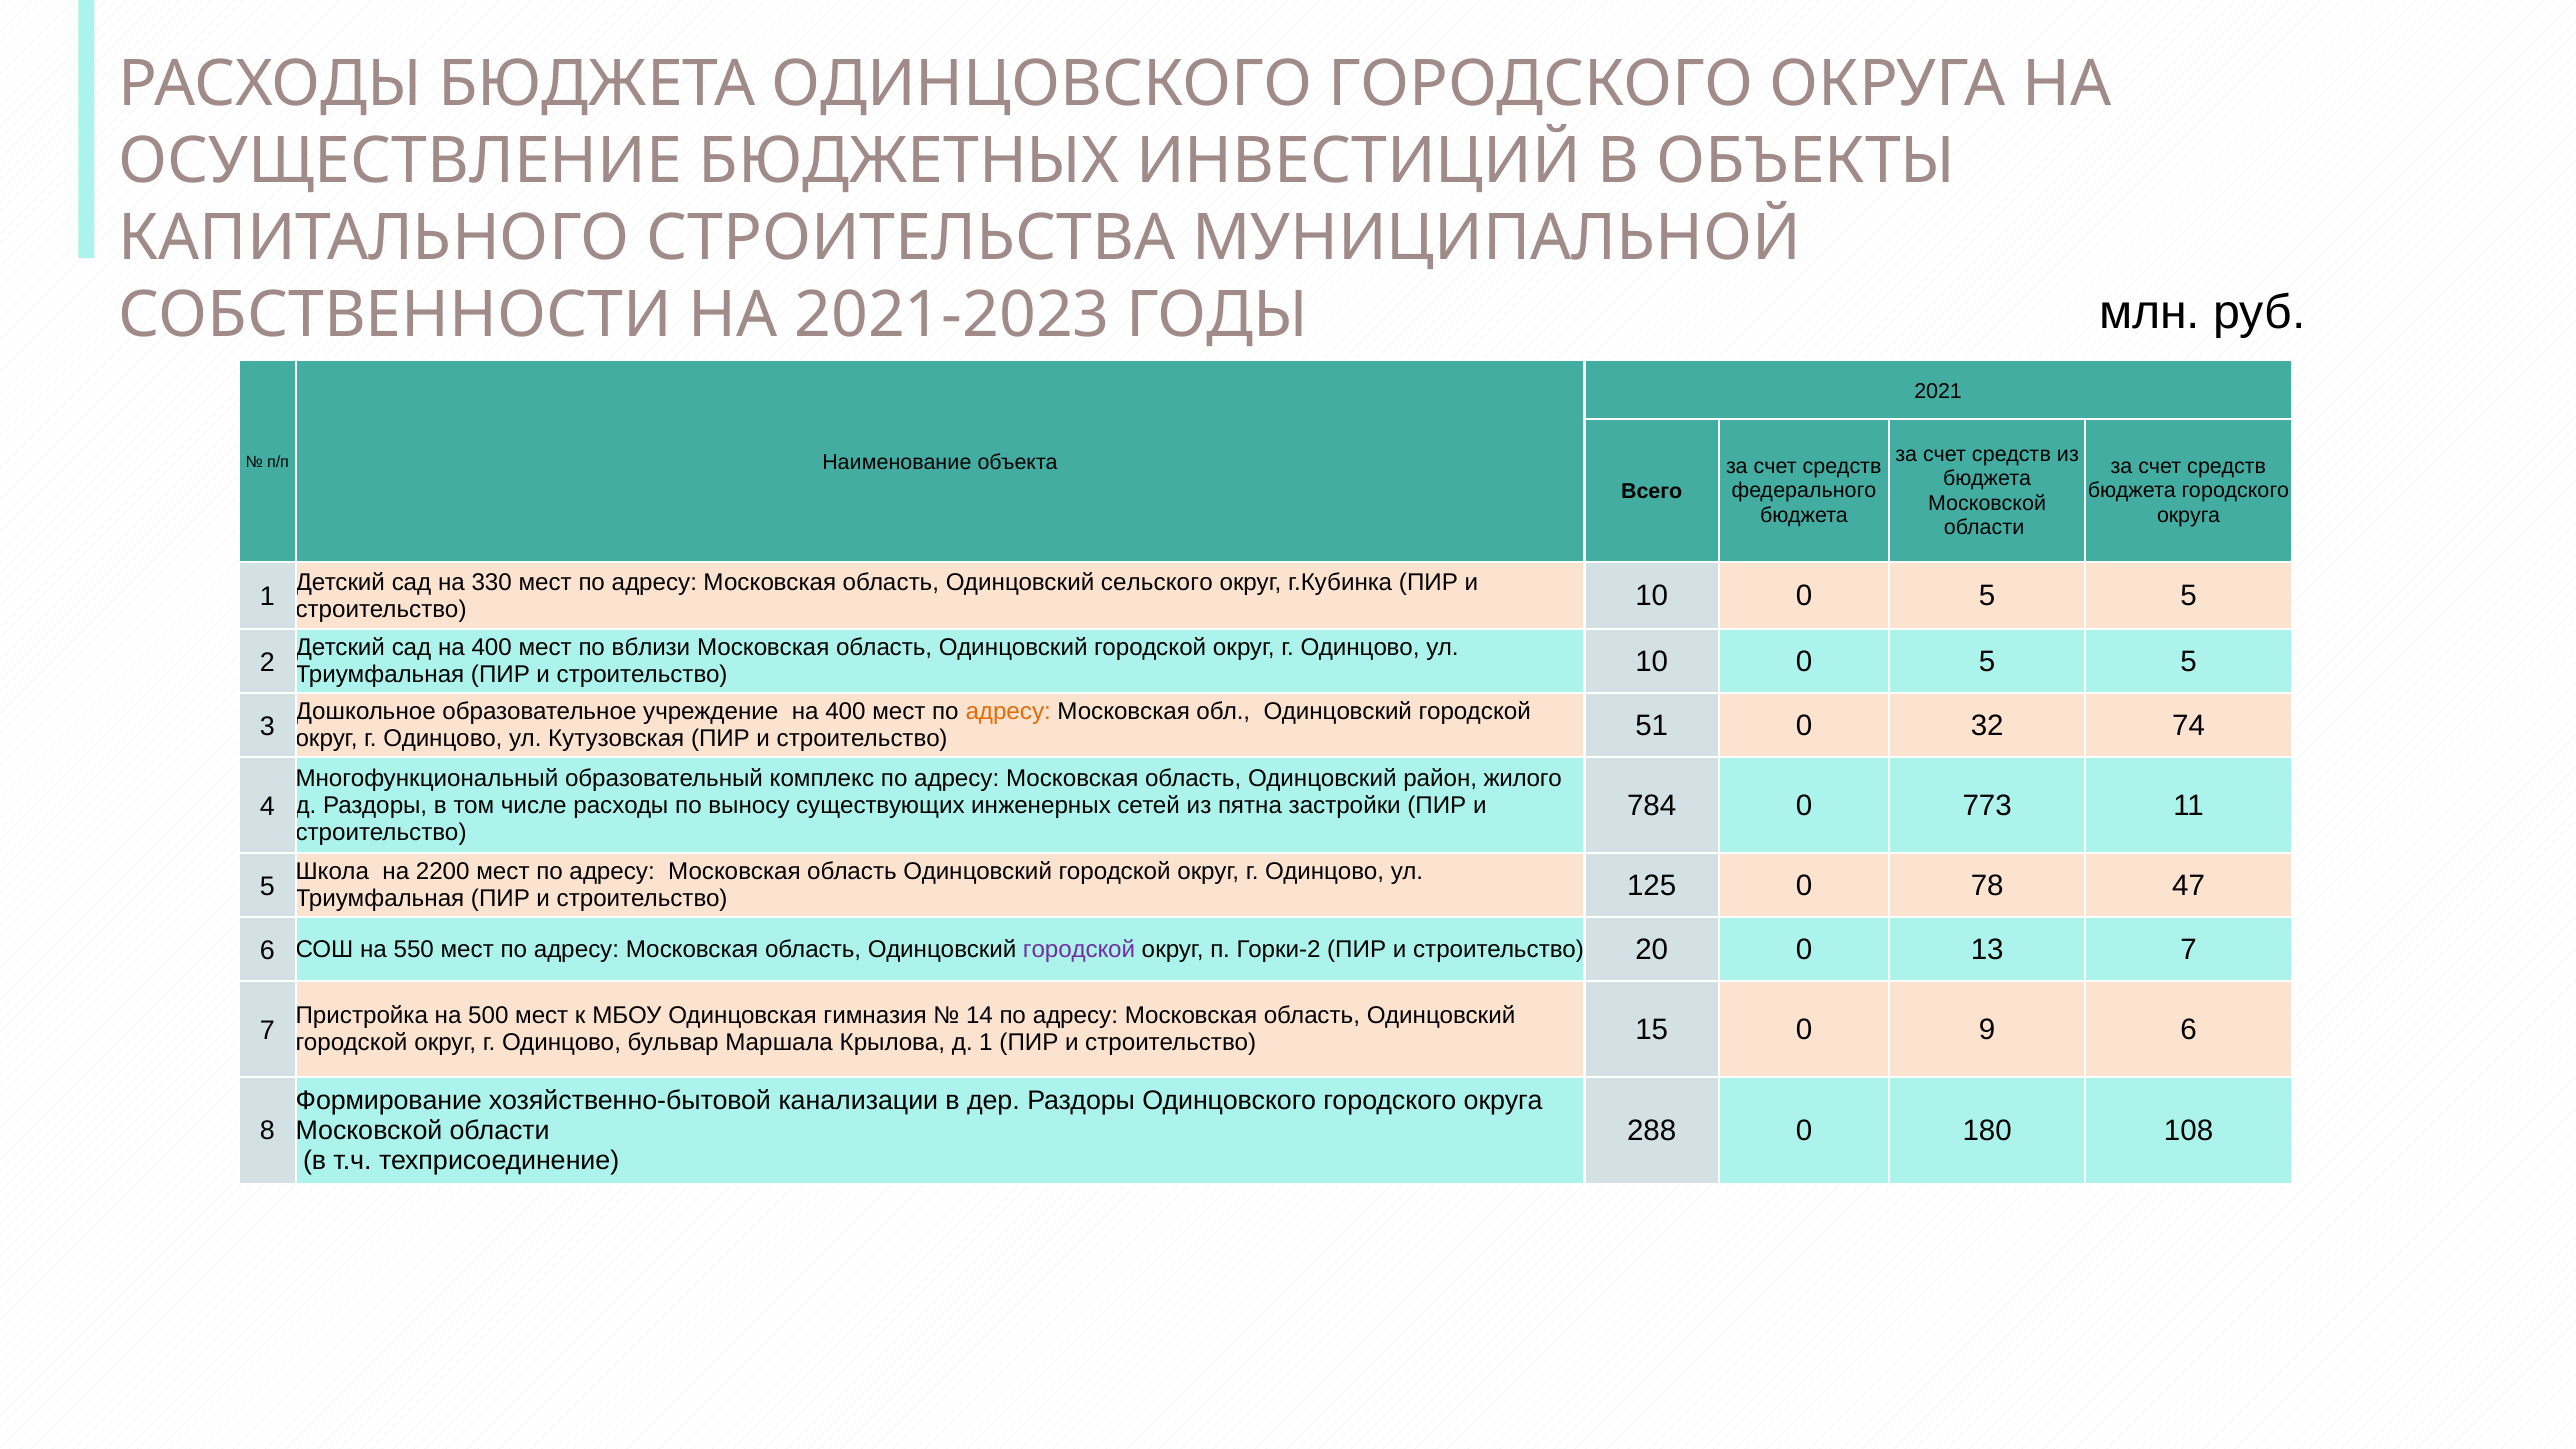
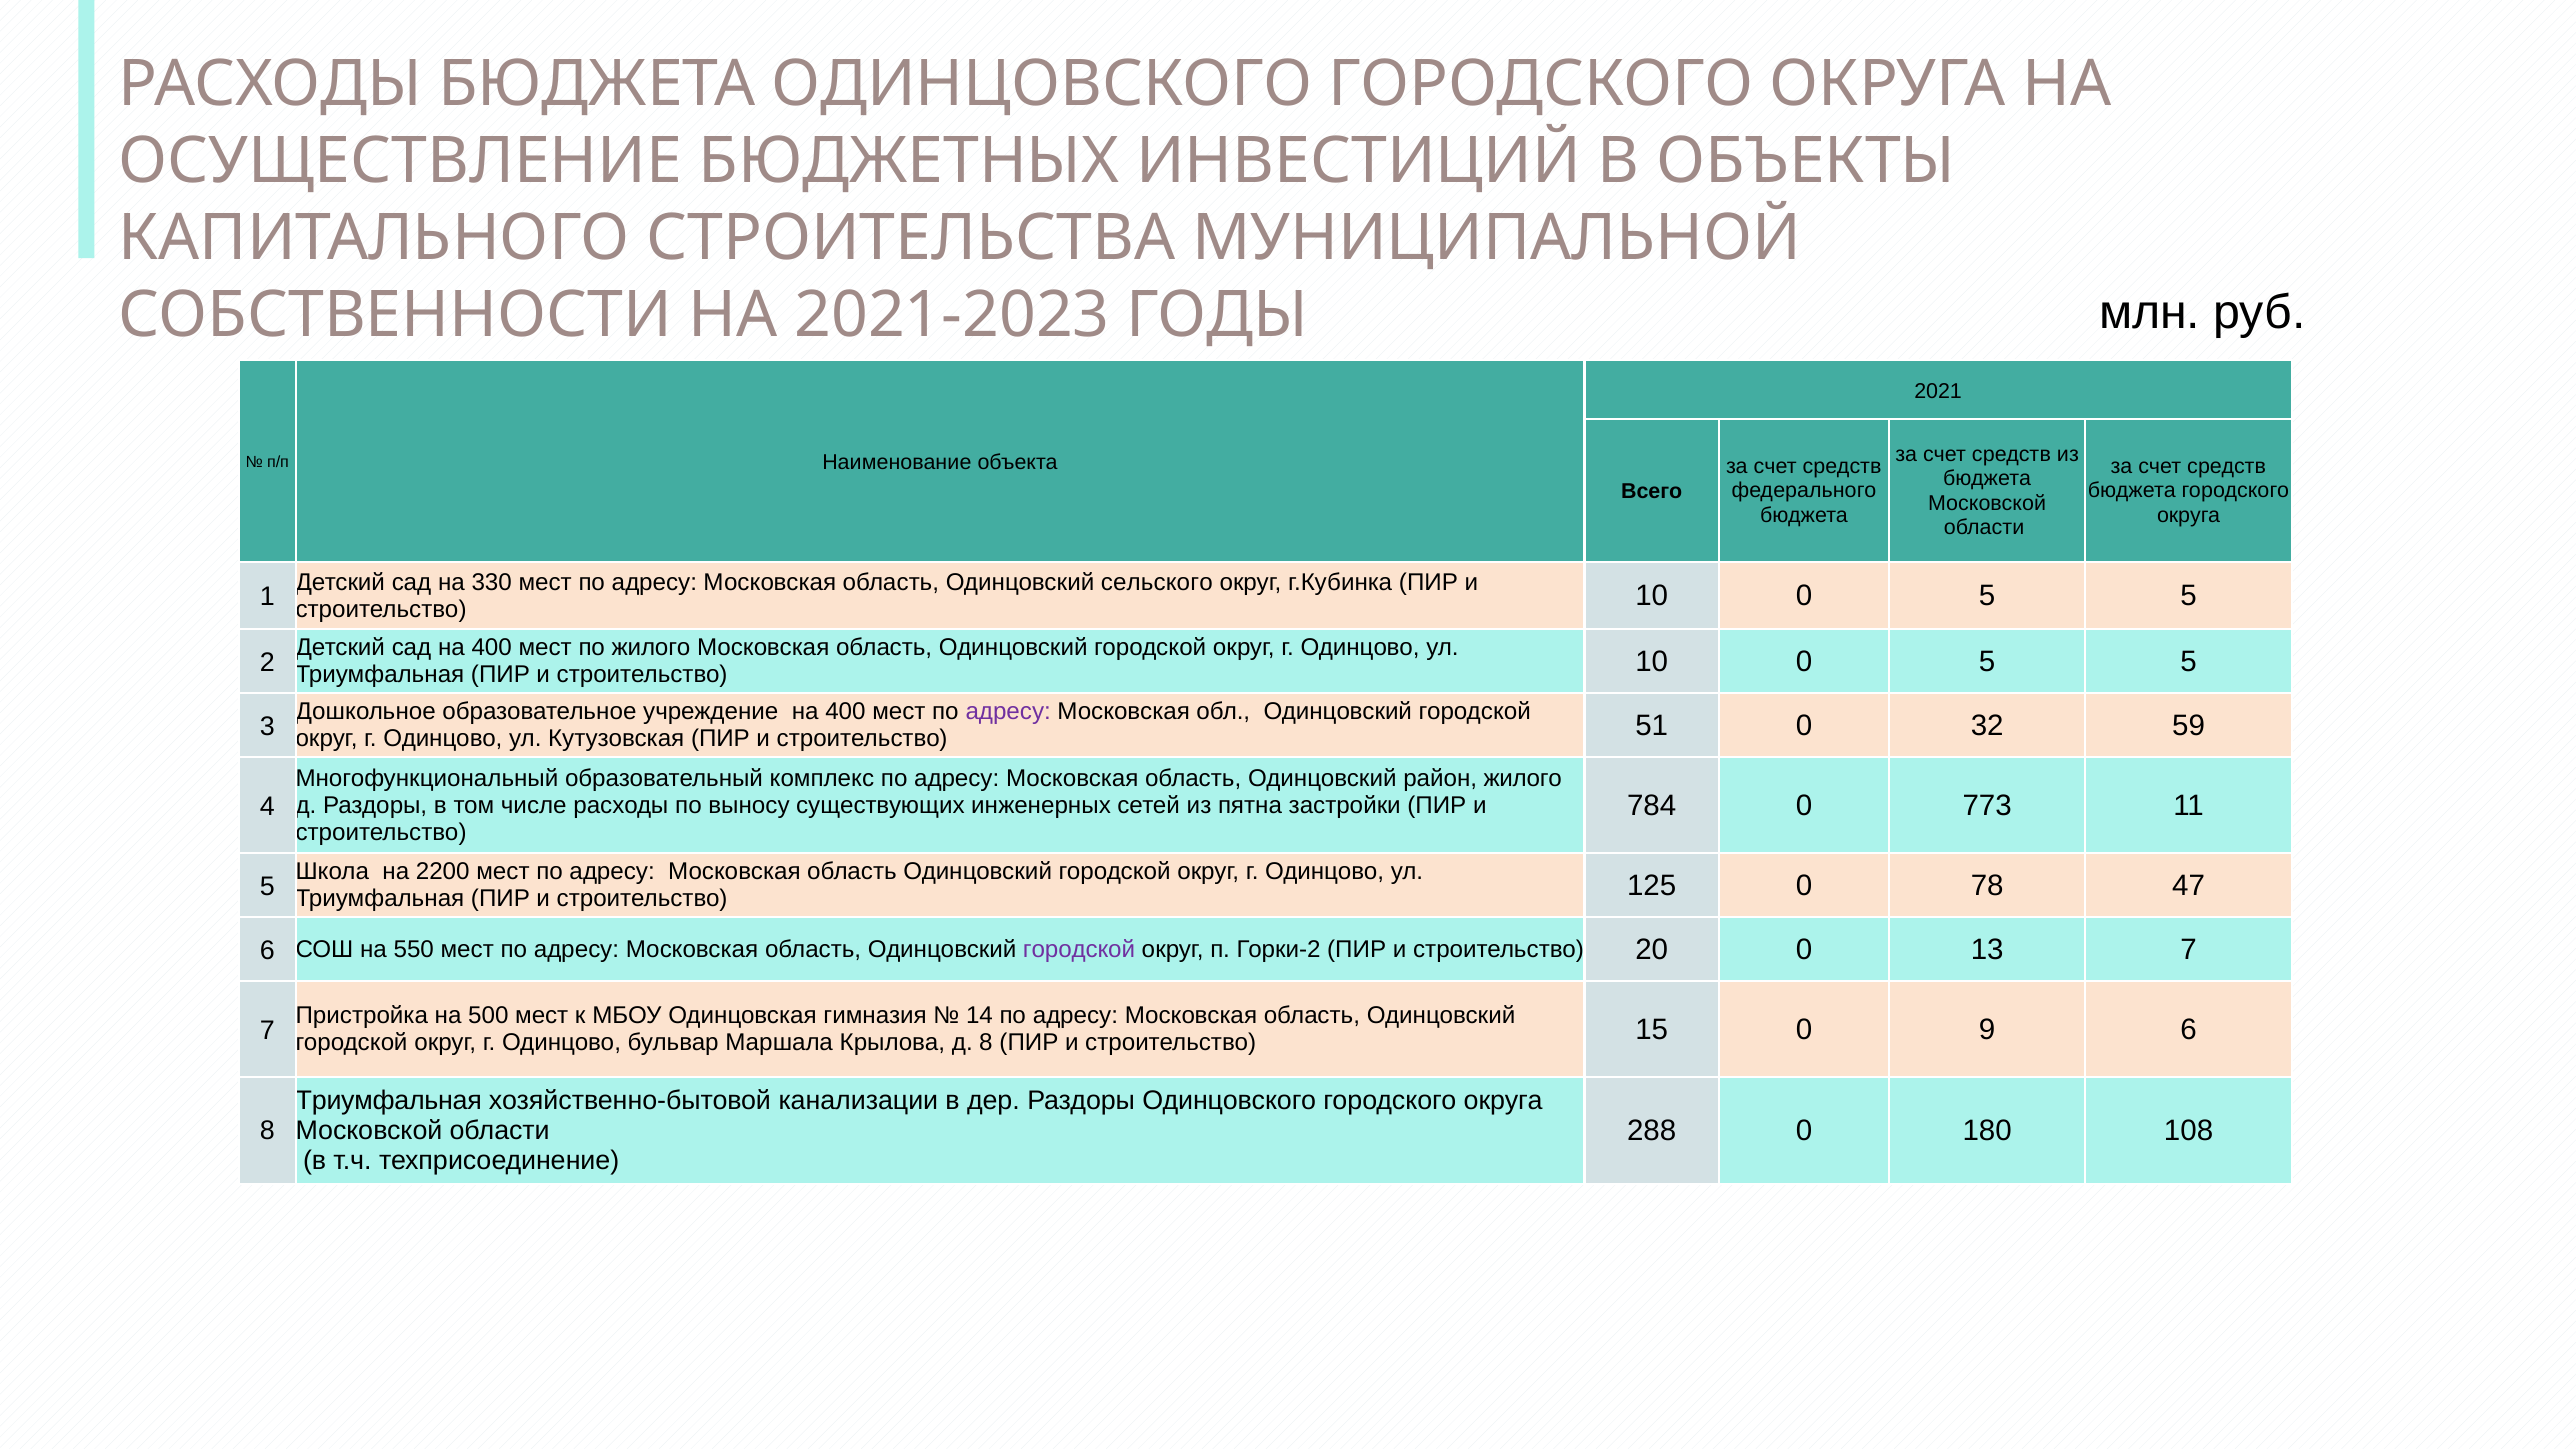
по вблизи: вблизи -> жилого (651, 648)
адресу colour: orange -> purple (1008, 712)
74: 74 -> 59 (2189, 725)
д 1: 1 -> 8 (986, 1043)
Формирование: Формирование -> Триумфальная (389, 1101)
